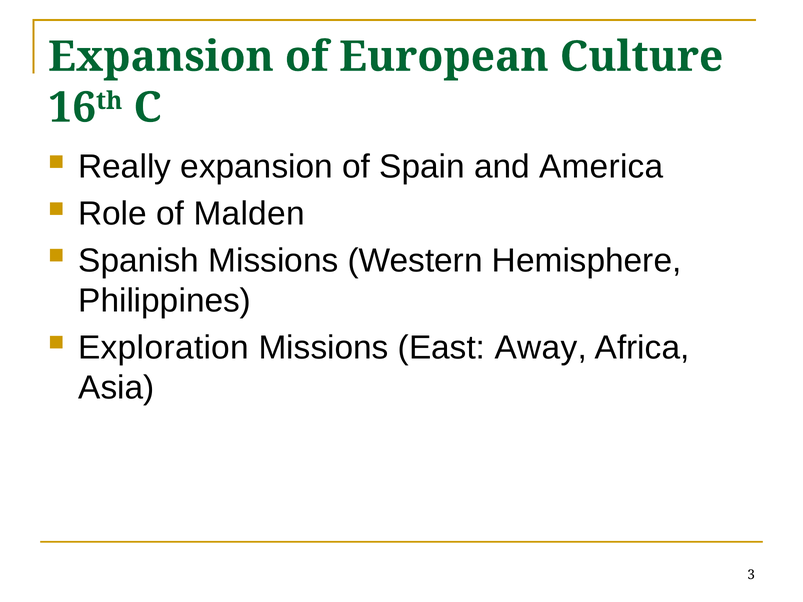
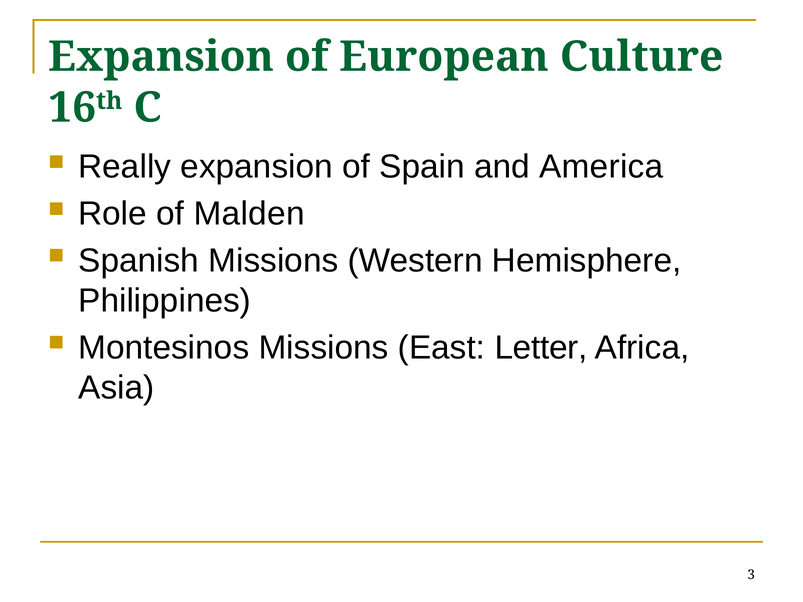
Exploration: Exploration -> Montesinos (164, 348)
Away: Away -> Letter (541, 348)
